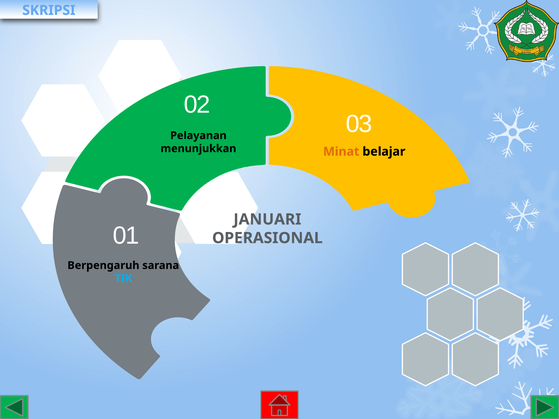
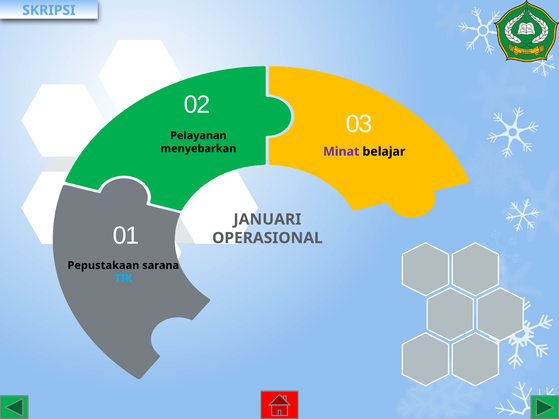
menunjukkan: menunjukkan -> menyebarkan (198, 149)
Minat colour: orange -> purple (341, 152)
Berpengaruh: Berpengaruh -> Pepustakaan (103, 266)
